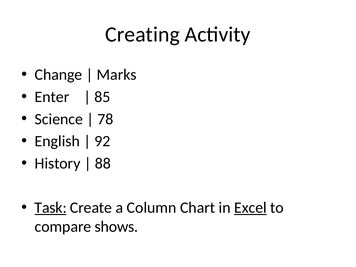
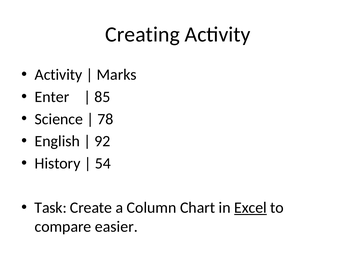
Change: Change -> Activity (58, 75)
88: 88 -> 54 (103, 163)
Task underline: present -> none (51, 208)
shows: shows -> easier (116, 227)
